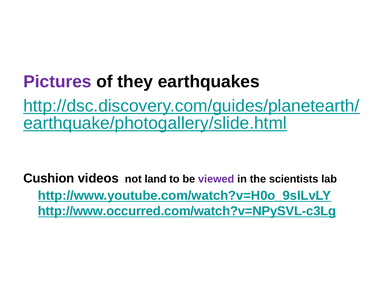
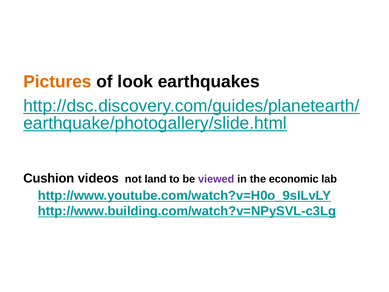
Pictures colour: purple -> orange (57, 82)
they: they -> look (135, 82)
scientists: scientists -> economic (294, 179)
http://www.occurred.com/watch?v=NPySVL-c3Lg: http://www.occurred.com/watch?v=NPySVL-c3Lg -> http://www.building.com/watch?v=NPySVL-c3Lg (187, 211)
